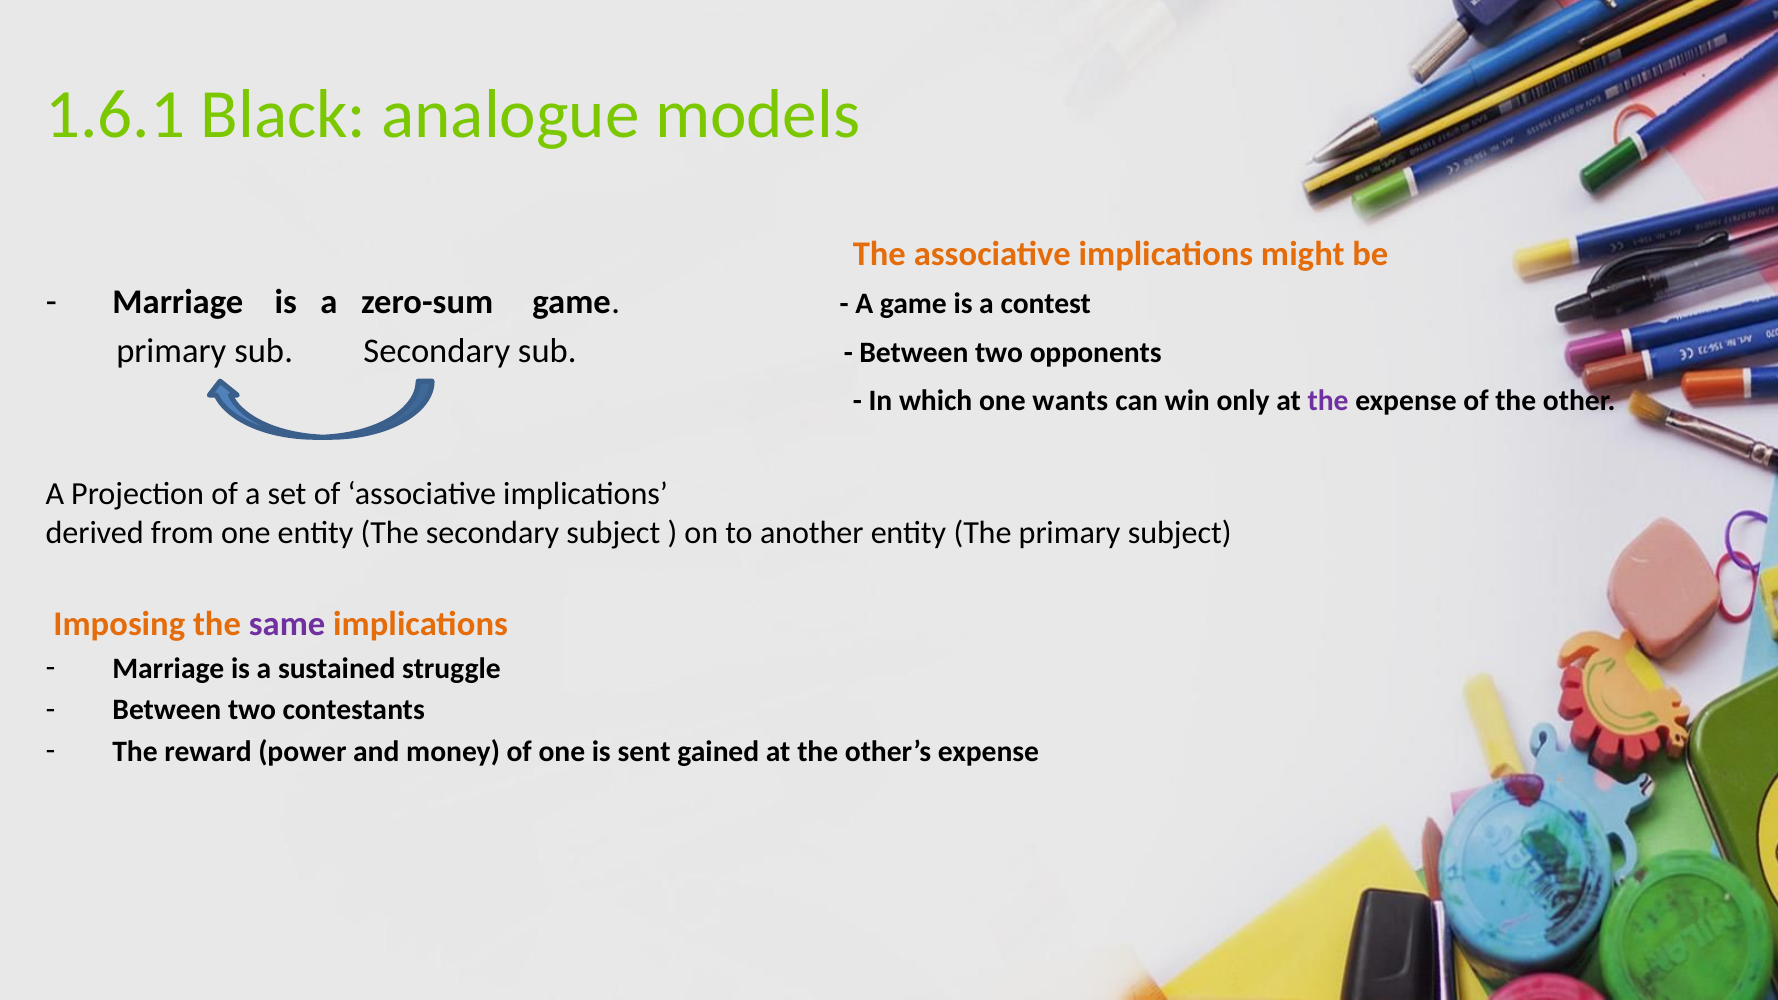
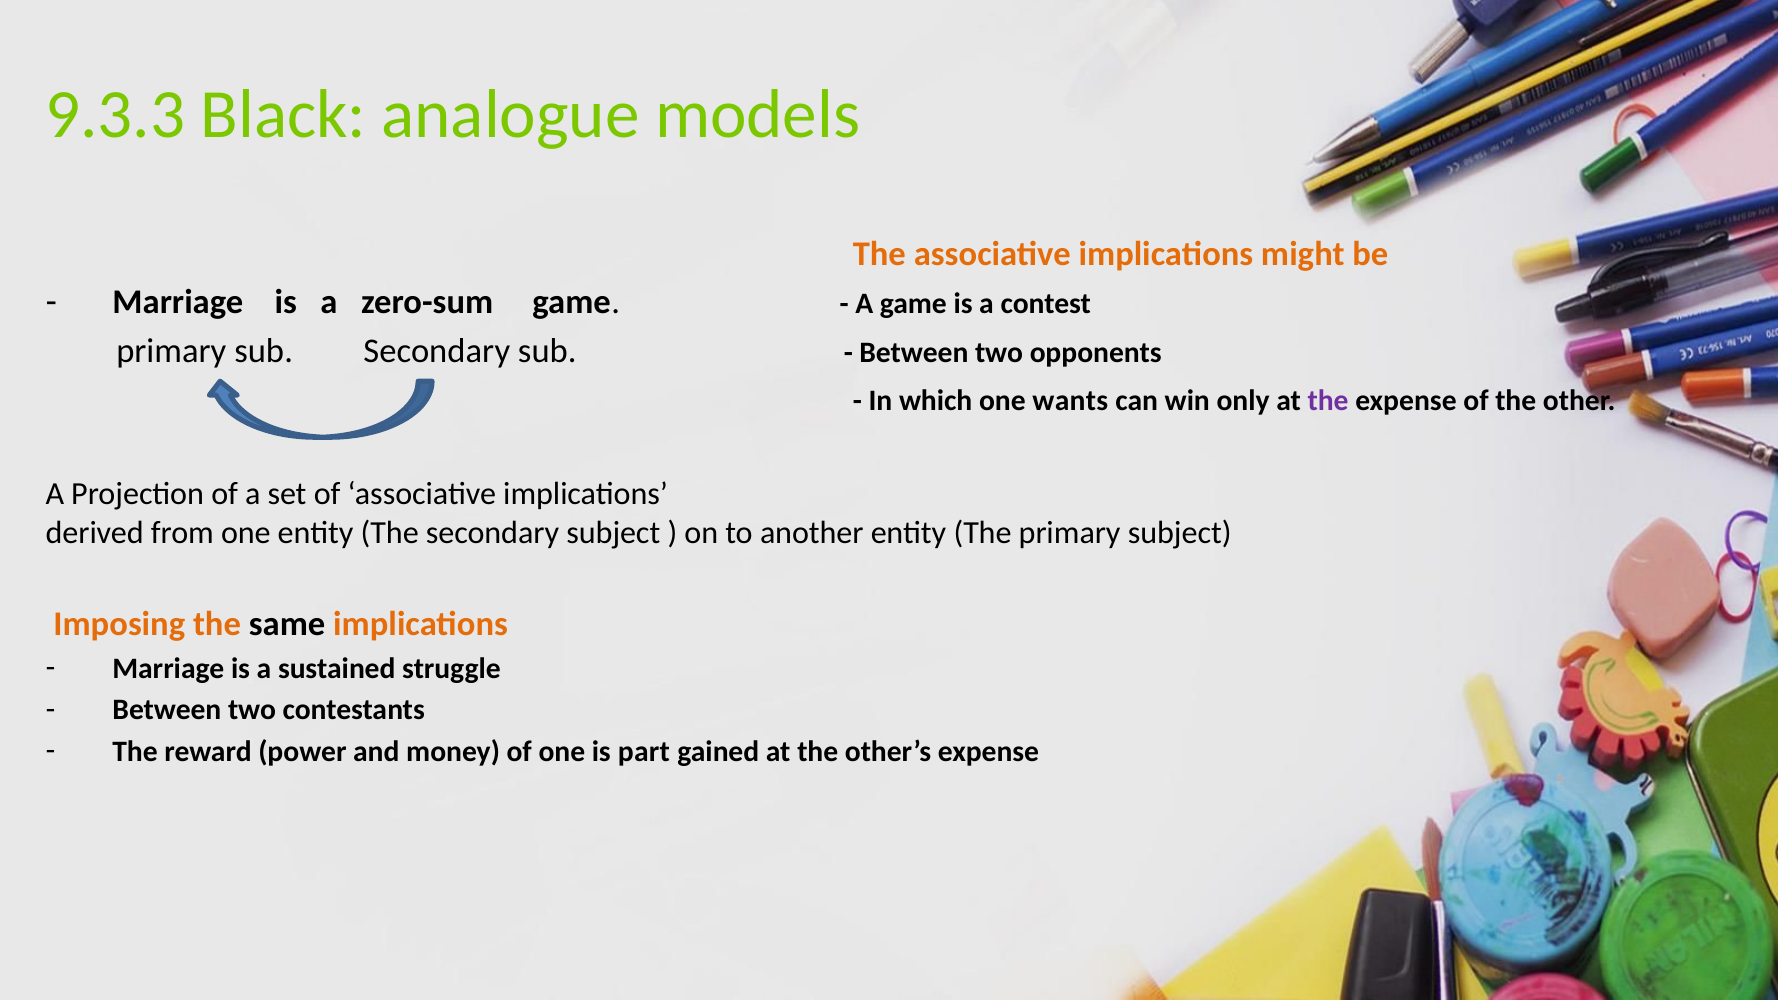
1.6.1: 1.6.1 -> 9.3.3 (115, 115)
same colour: purple -> black (287, 625)
sent: sent -> part (644, 752)
